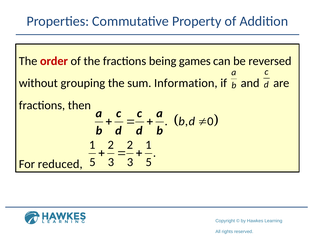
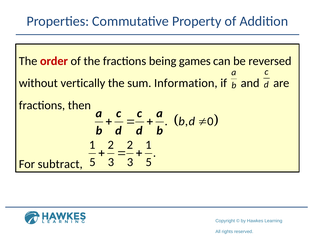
grouping: grouping -> vertically (83, 83)
reduced: reduced -> subtract (60, 164)
